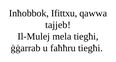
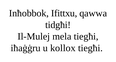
tajjeb: tajjeb -> tidgħi (58, 25)
ġġarrab: ġġarrab -> iħaġġru (26, 48)
faħħru: faħħru -> kollox (63, 48)
